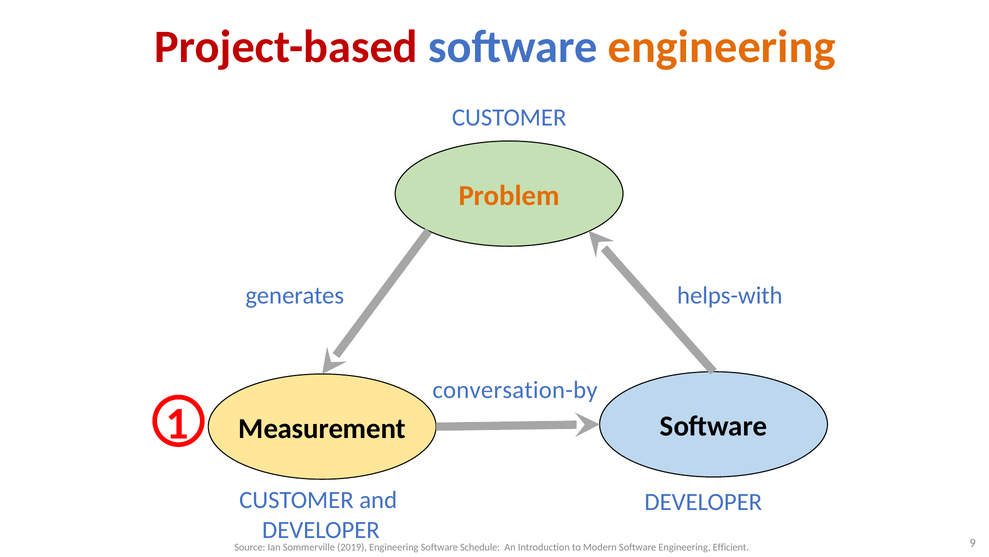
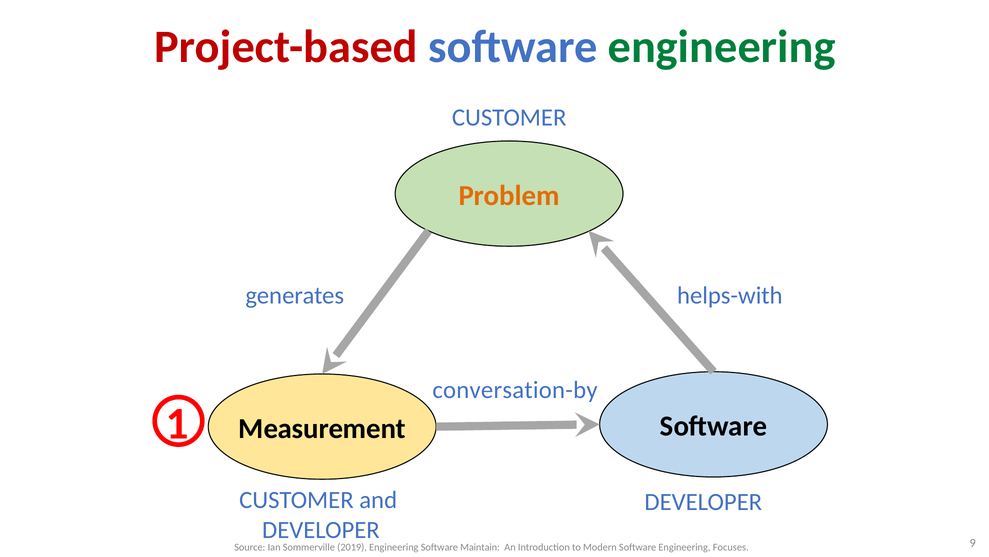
engineering colour: orange -> green (722, 47)
Schedule: Schedule -> Maintain (480, 546)
Efficient: Efficient -> Focuses (731, 546)
